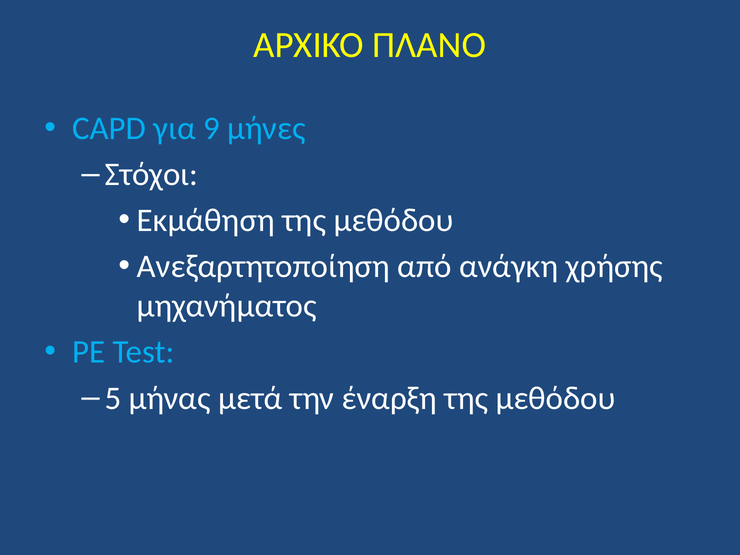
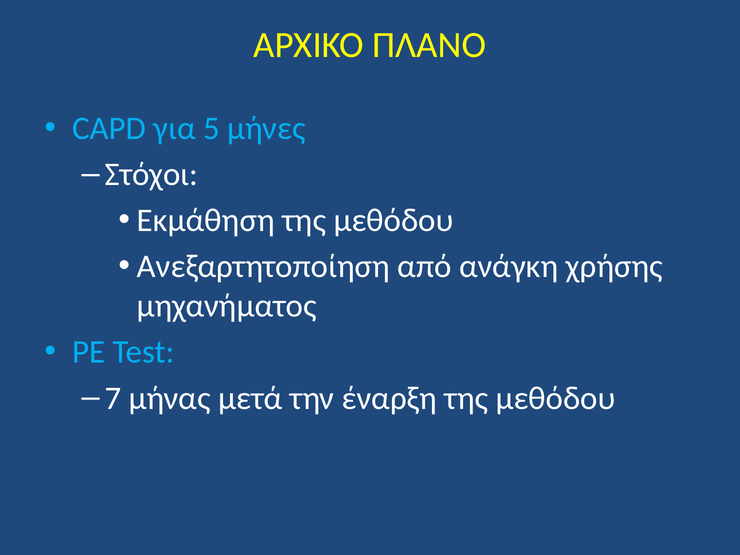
9: 9 -> 5 (212, 128)
5: 5 -> 7 (113, 398)
